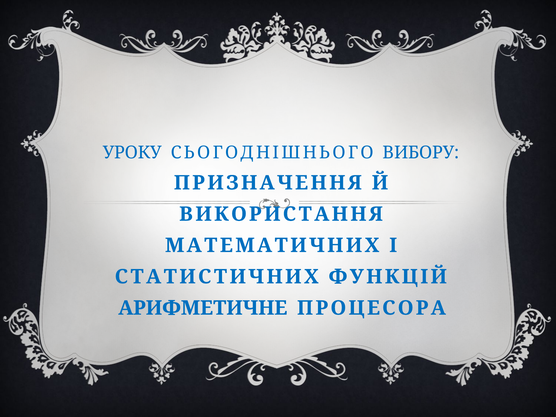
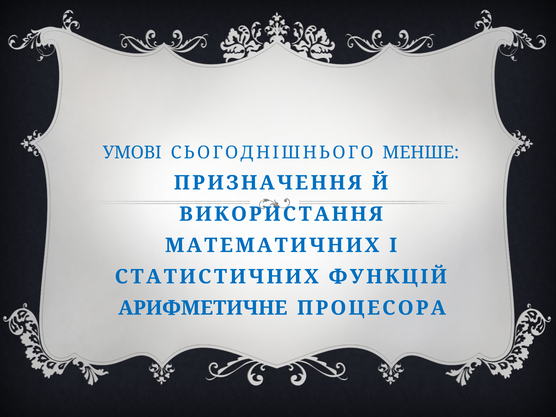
УРОКУ: УРОКУ -> УМОВІ (132, 153)
ВИБОРУ: ВИБОРУ -> МЕНШЕ (421, 153)
